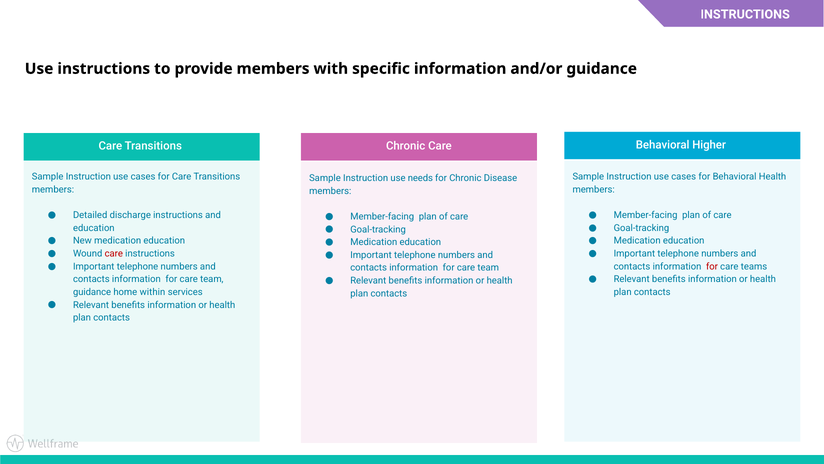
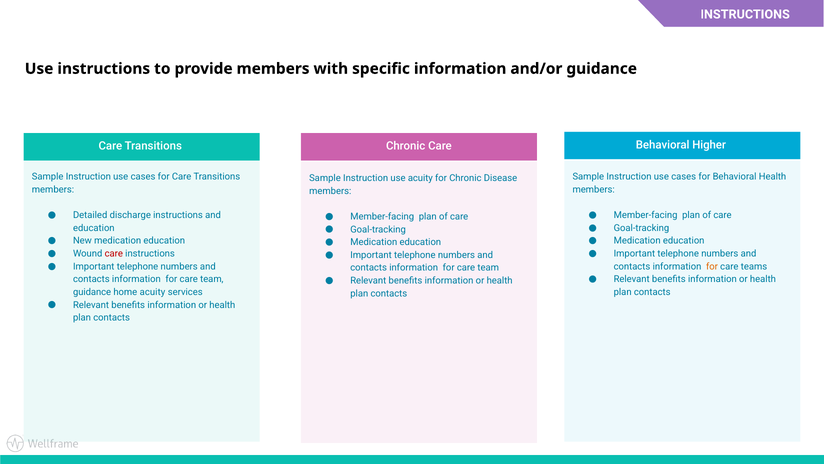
use needs: needs -> acuity (420, 178)
for colour: red -> orange (712, 266)
home within: within -> acuity (152, 292)
